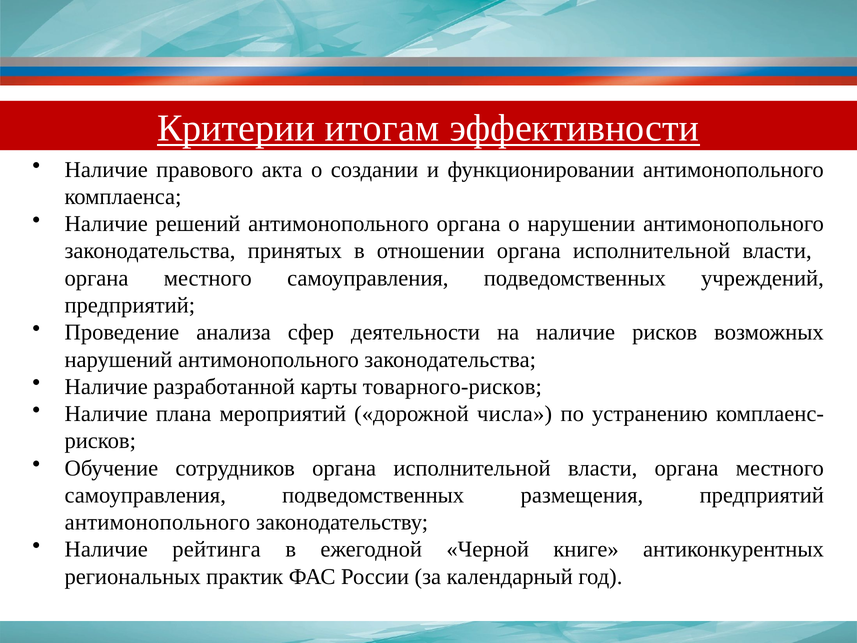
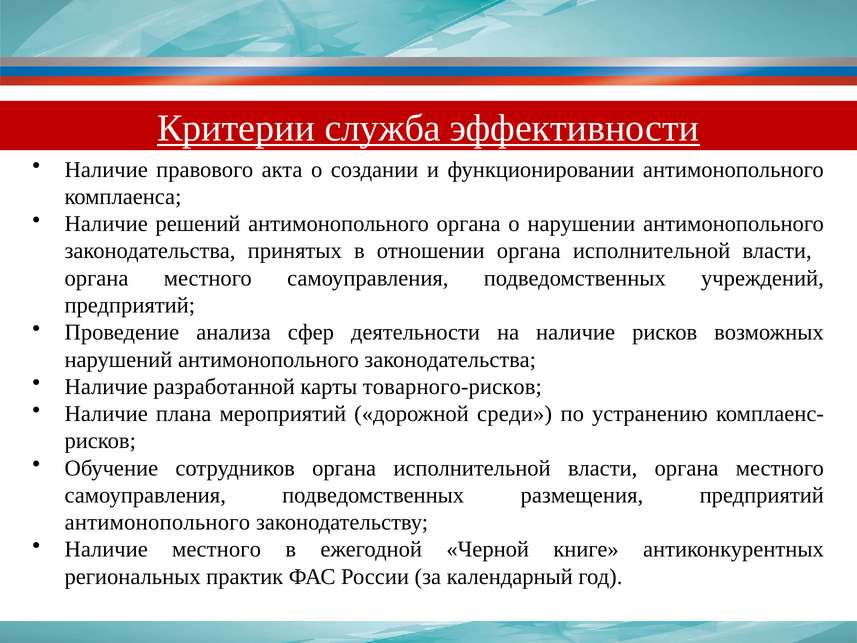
итогам: итогам -> служба (383, 128)
числа: числа -> среди (515, 414)
Наличие рейтинга: рейтинга -> местного (217, 549)
